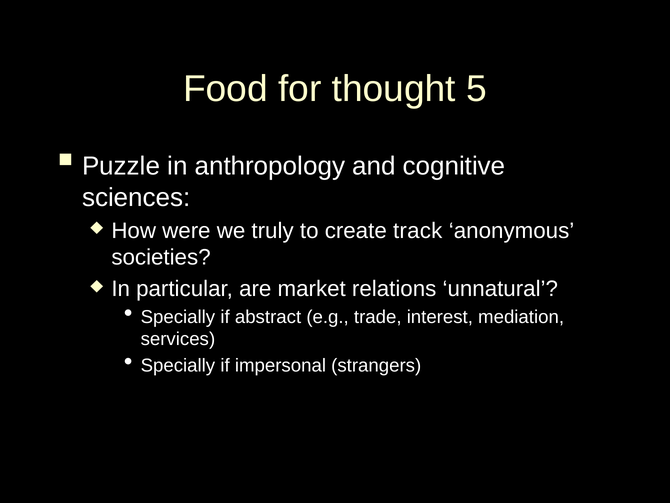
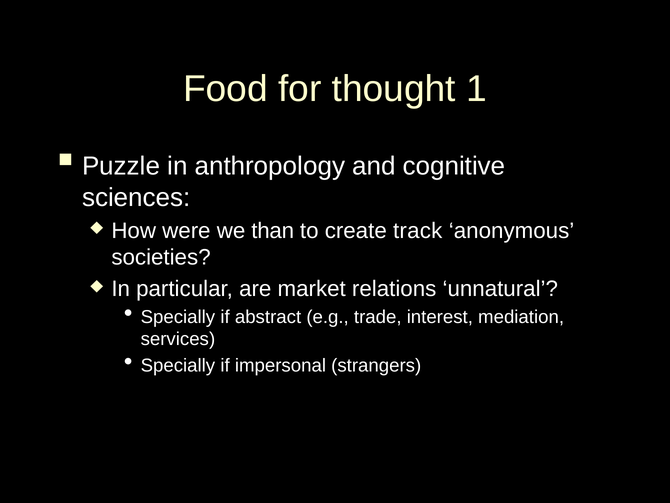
5: 5 -> 1 (476, 89)
truly: truly -> than (273, 231)
